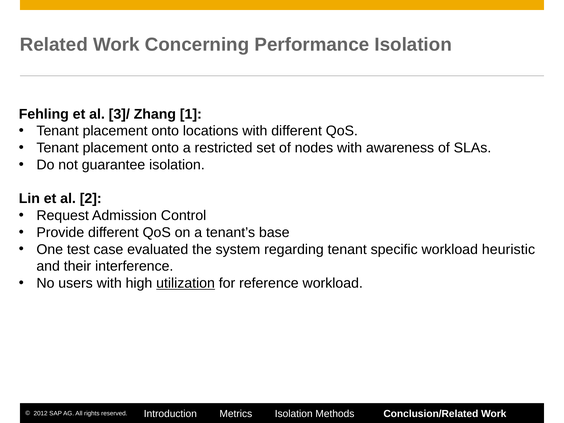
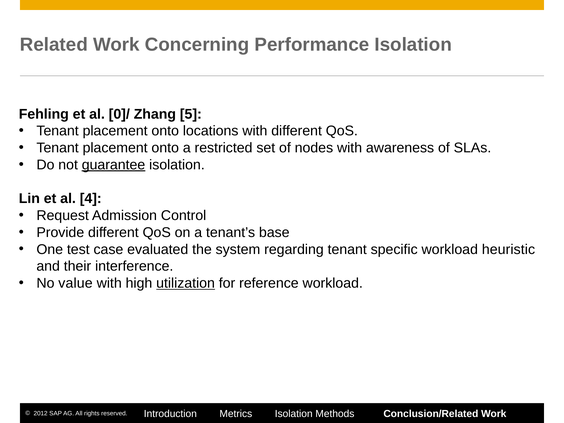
3]/: 3]/ -> 0]/ (119, 114)
1: 1 -> 5 (191, 114)
guarantee underline: none -> present (114, 165)
2: 2 -> 4 (91, 199)
users: users -> value (75, 283)
